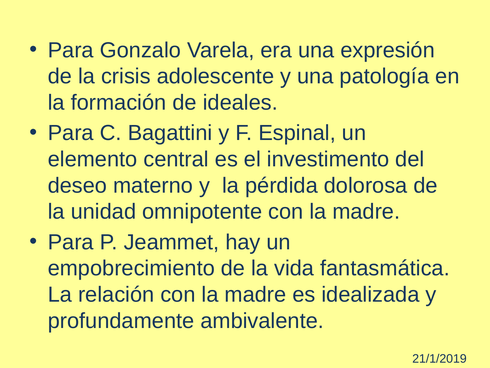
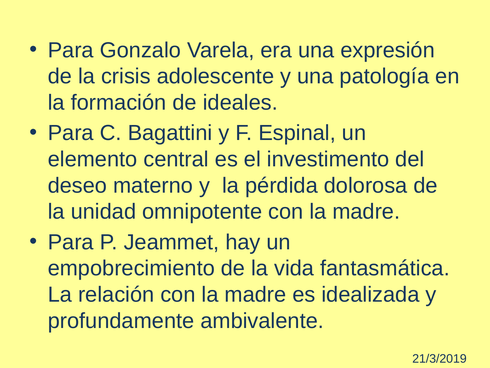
21/1/2019: 21/1/2019 -> 21/3/2019 (439, 358)
